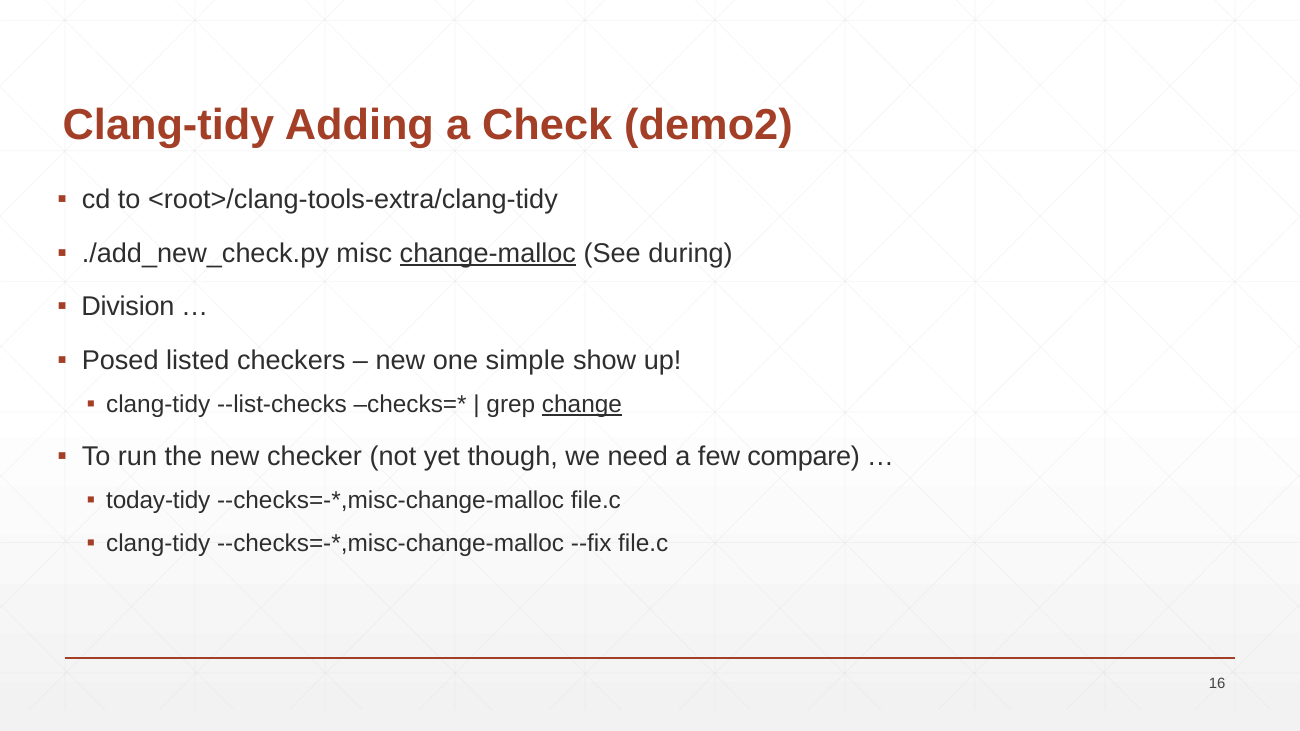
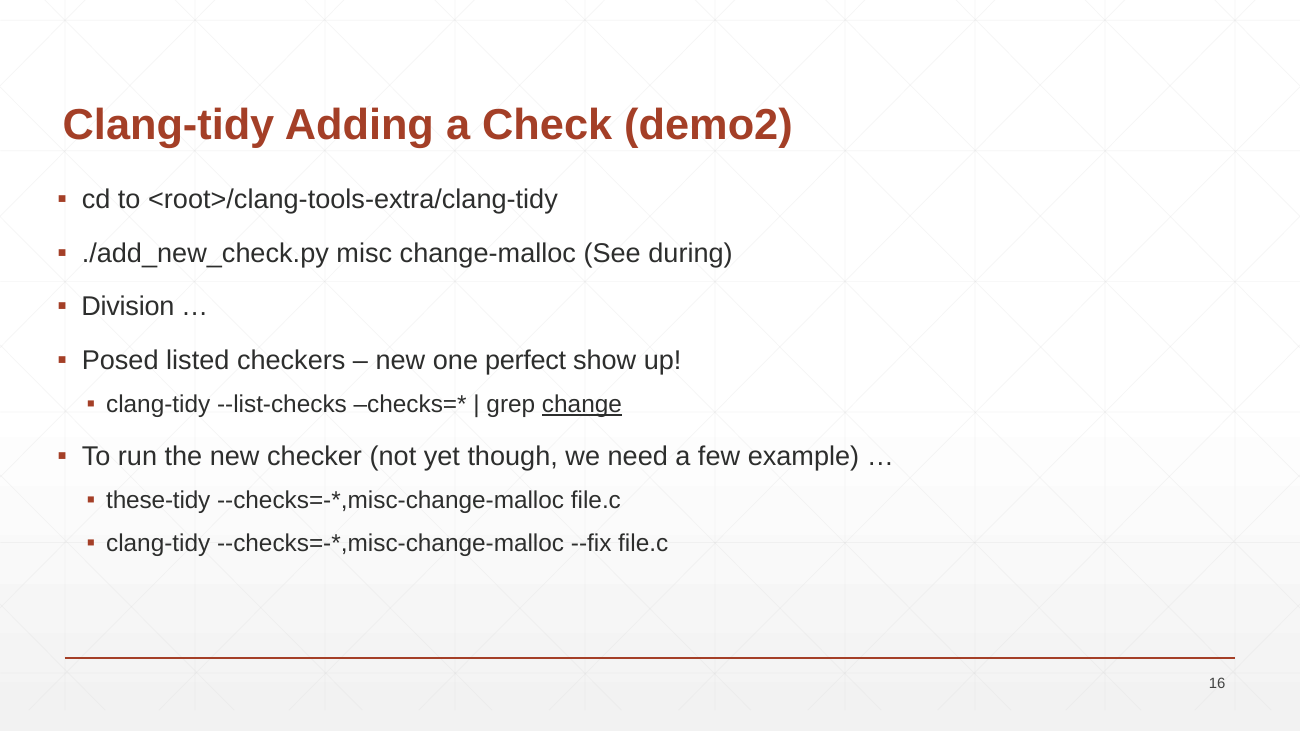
change-malloc underline: present -> none (488, 253)
simple: simple -> perfect (526, 361)
compare: compare -> example (804, 457)
today-tidy: today-tidy -> these-tidy (158, 501)
